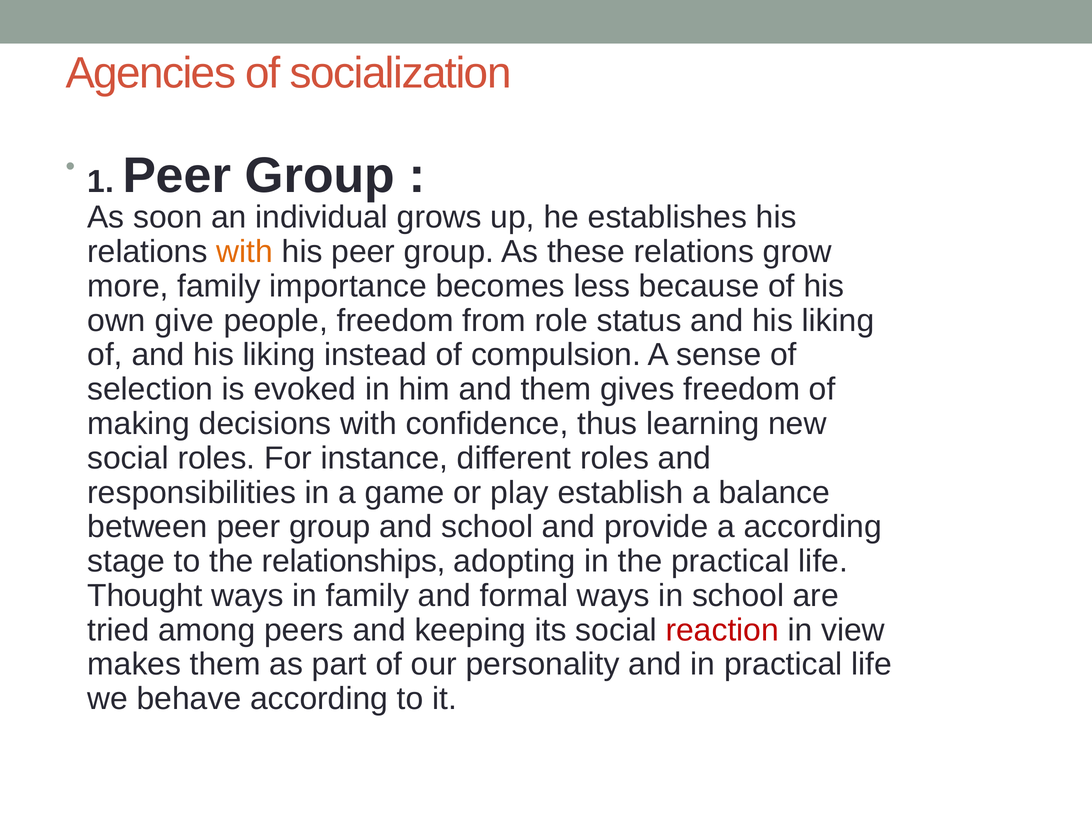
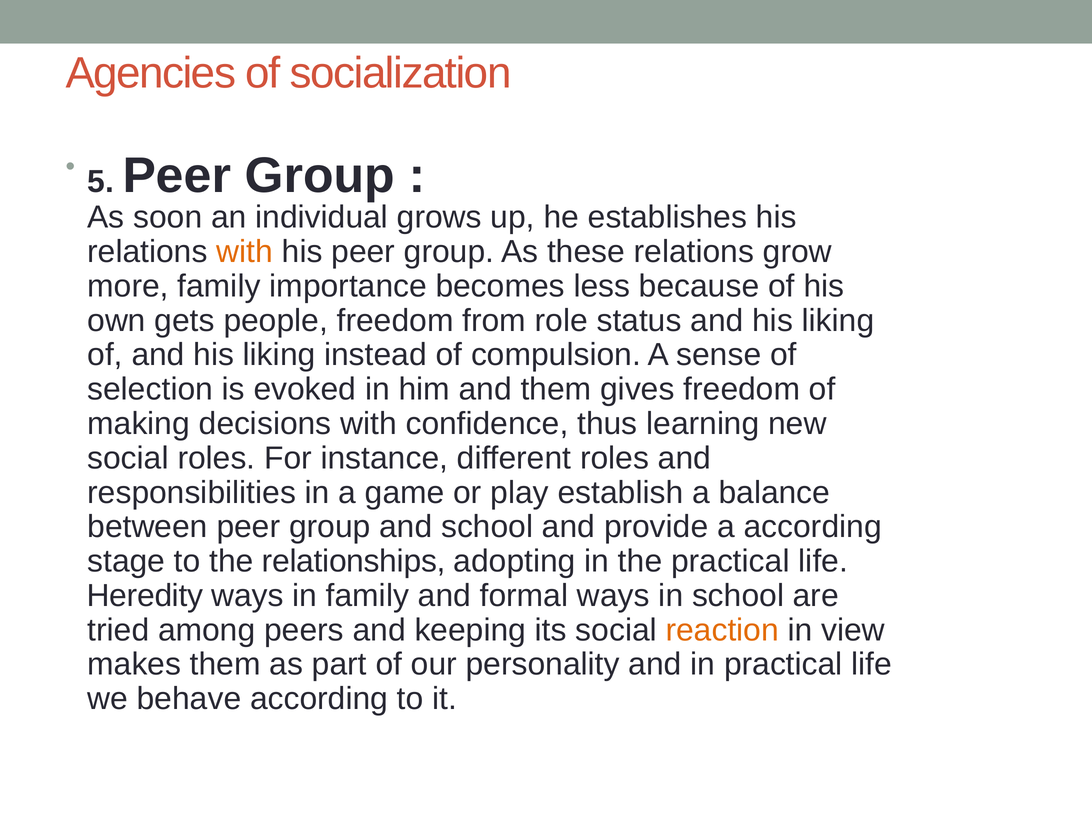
1: 1 -> 5 (101, 181)
give: give -> gets (185, 321)
Thought: Thought -> Heredity (145, 596)
reaction colour: red -> orange (722, 630)
